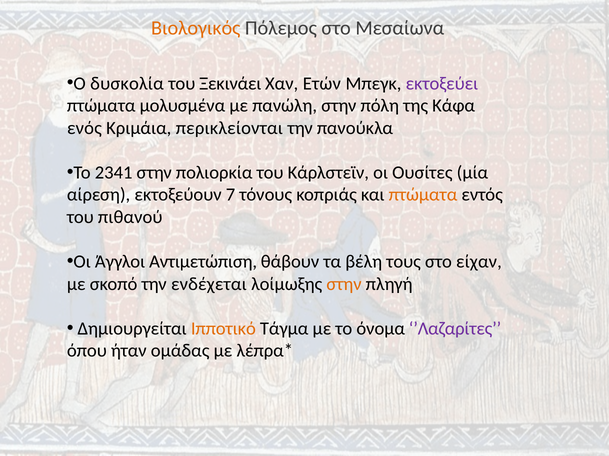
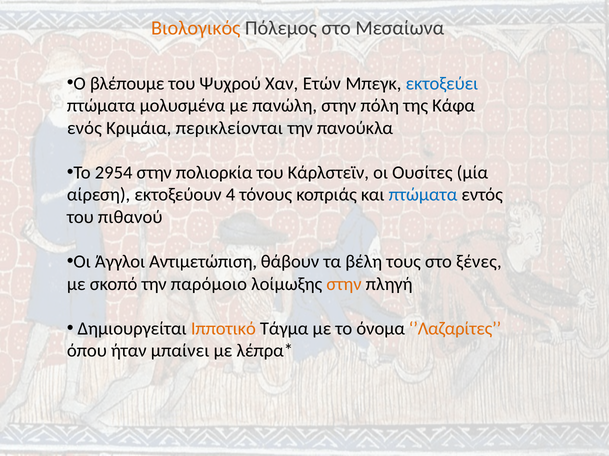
δυσκολία: δυσκολία -> βλέπουμε (127, 84)
Ξεκινάει: Ξεκινάει -> Ψυχρού (230, 84)
εκτοξεύει colour: purple -> blue (442, 84)
2341: 2341 -> 2954 (114, 173)
7: 7 -> 4 (230, 195)
πτώματα colour: orange -> blue (423, 195)
είχαν: είχαν -> ξένες (479, 262)
ενδέχεται: ενδέχεται -> παρόμοιο (209, 284)
’Λαζαρίτες colour: purple -> orange (455, 329)
ομάδας: ομάδας -> μπαίνει (180, 351)
